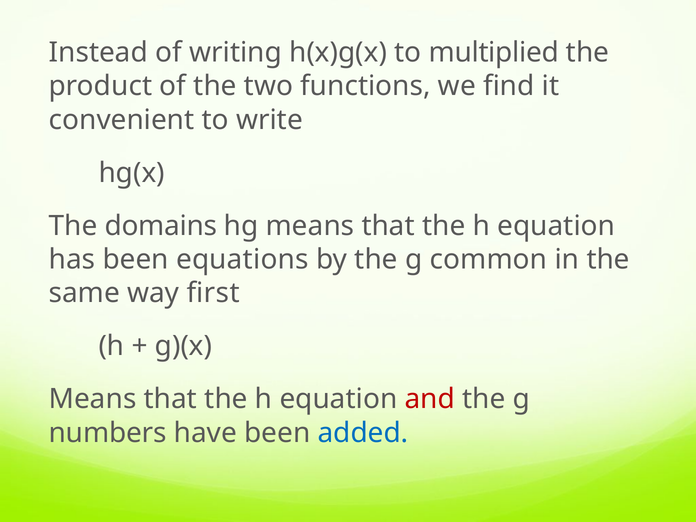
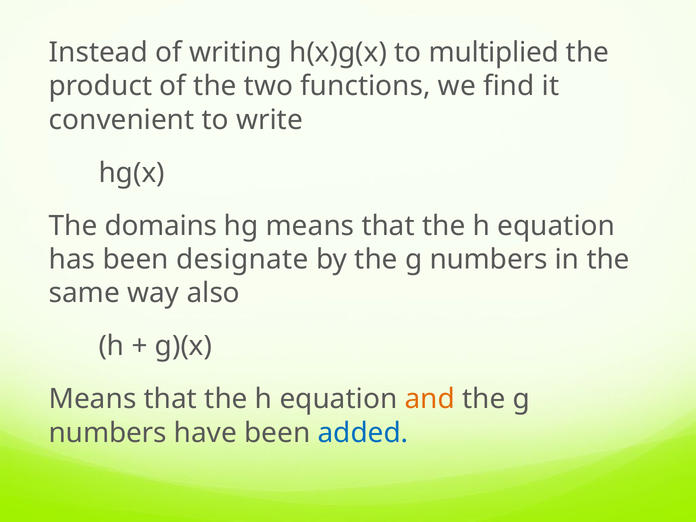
equations: equations -> designate (242, 260)
by the g common: common -> numbers (489, 260)
first: first -> also (213, 293)
and colour: red -> orange (430, 399)
